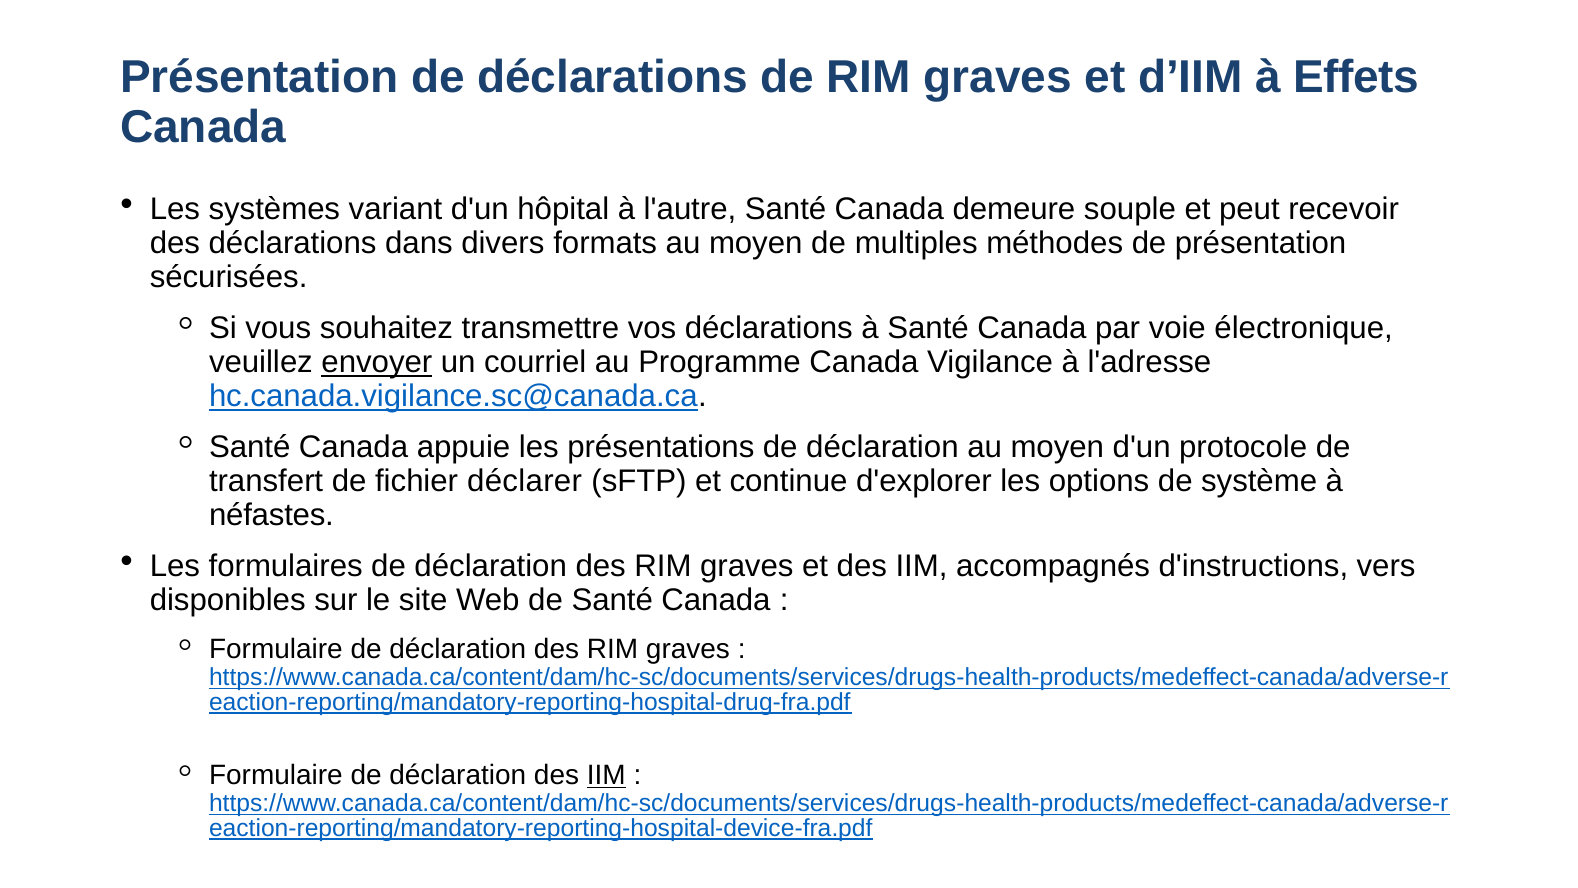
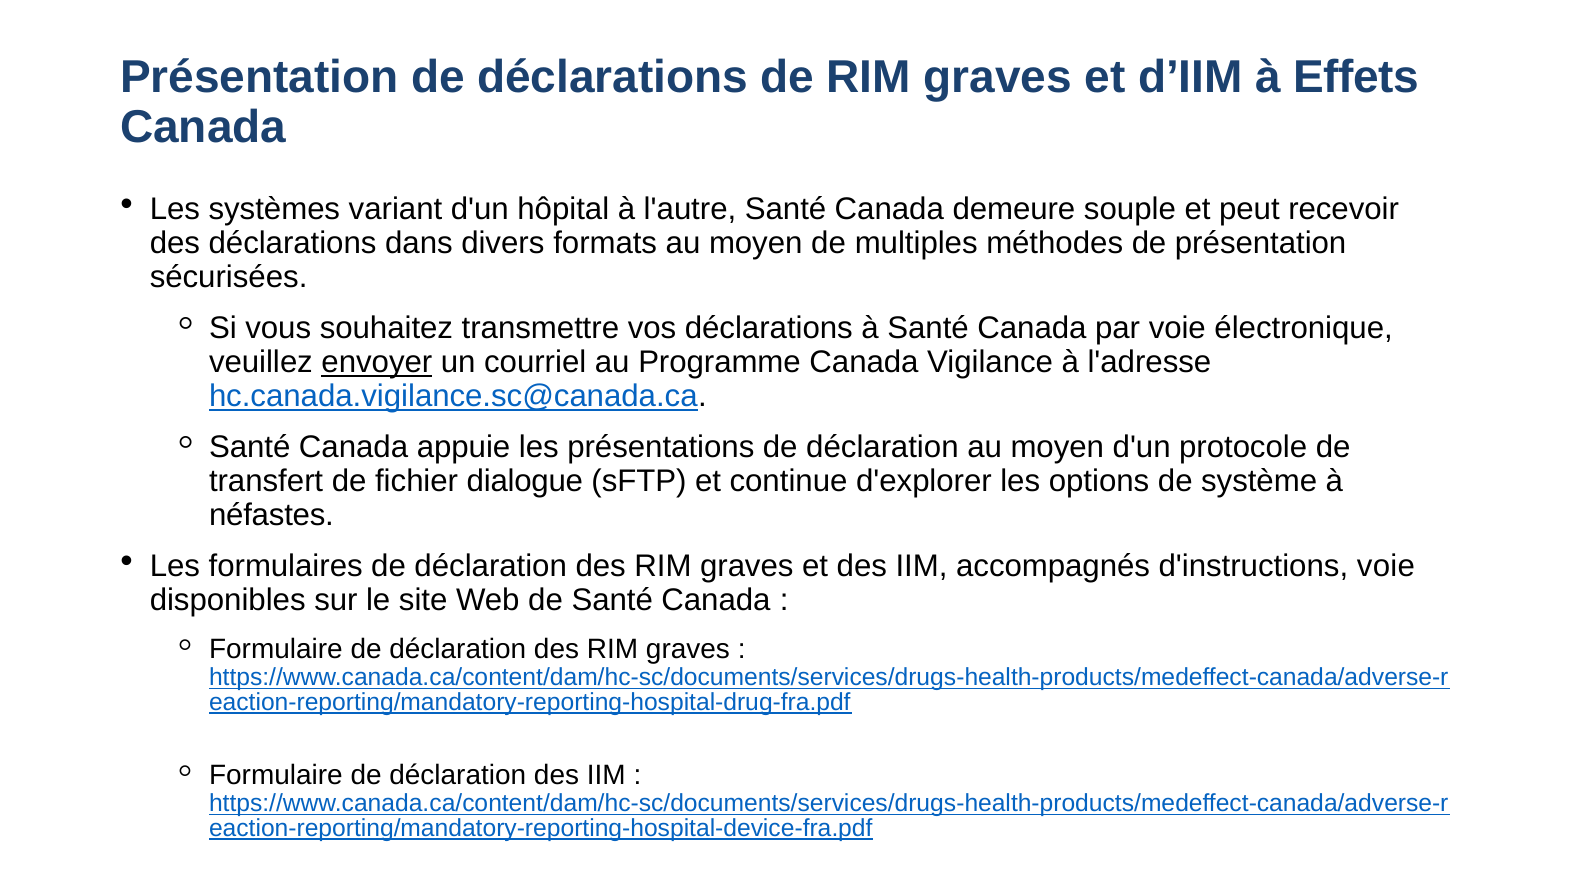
déclarer: déclarer -> dialogue (525, 481)
d'instructions vers: vers -> voie (1386, 566)
IIM underline: present -> none (606, 775)
